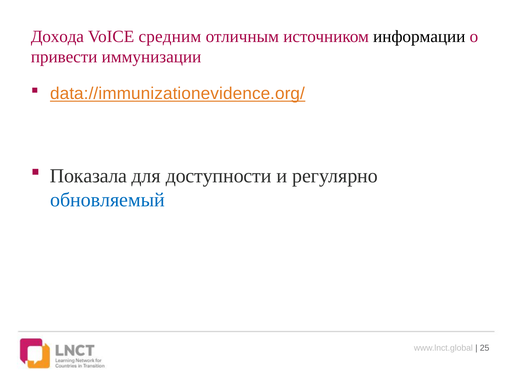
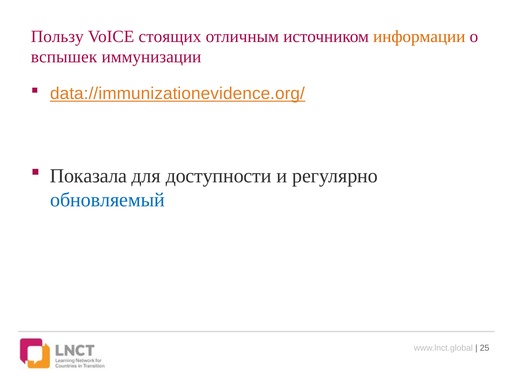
Дохода: Дохода -> Пользу (57, 36)
средним: средним -> стоящих (170, 36)
информации colour: black -> orange (419, 36)
привести: привести -> вспышек (64, 57)
